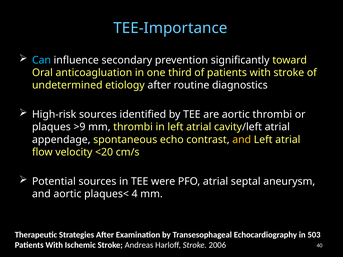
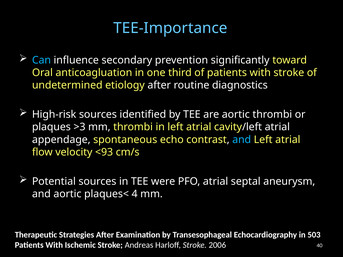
>9: >9 -> >3 (79, 127)
and colour: yellow -> light blue (242, 140)
<20: <20 -> <93 (104, 152)
